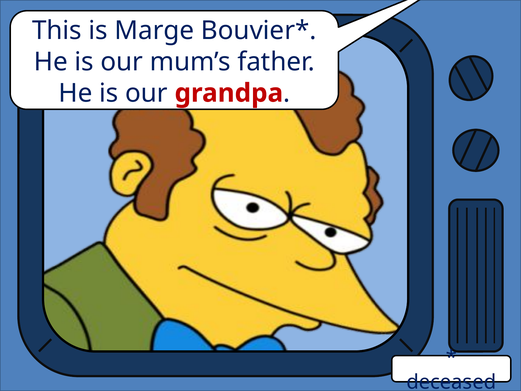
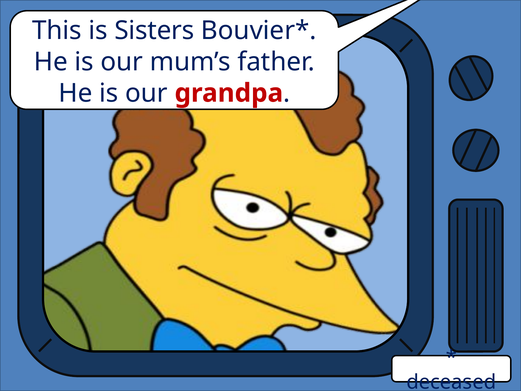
Marge: Marge -> Sisters (154, 31)
